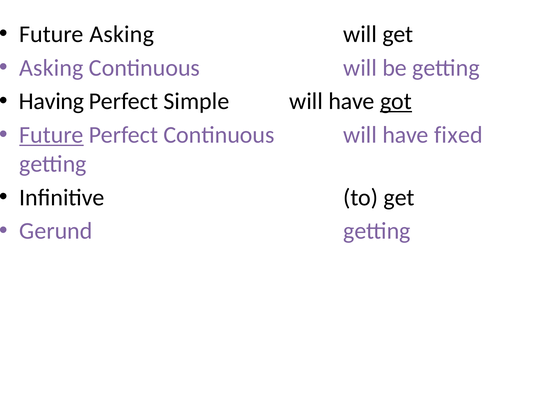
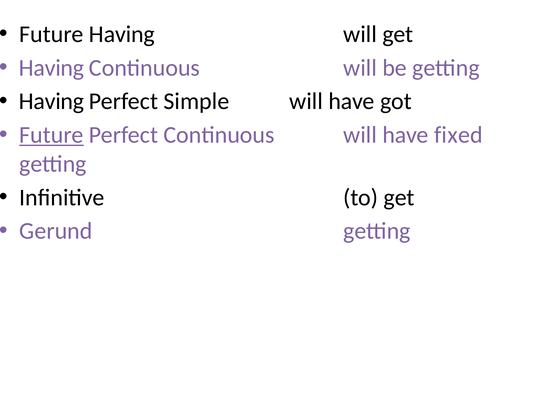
Future Asking: Asking -> Having (122, 34)
Asking: Asking -> Having (52, 68)
got underline: present -> none (396, 101)
